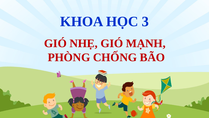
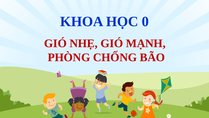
3: 3 -> 0 (145, 21)
